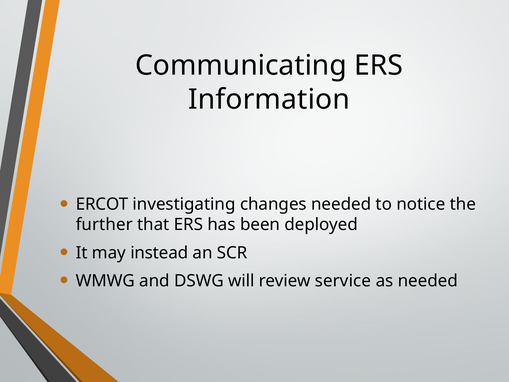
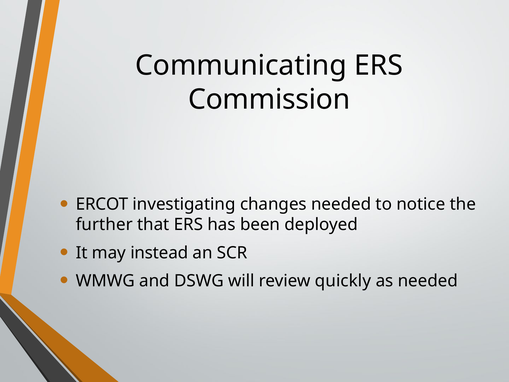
Information: Information -> Commission (269, 100)
service: service -> quickly (343, 281)
